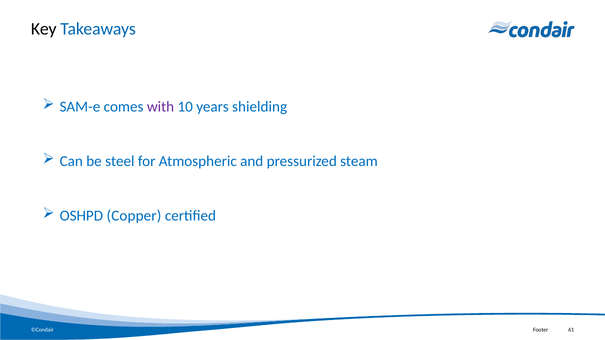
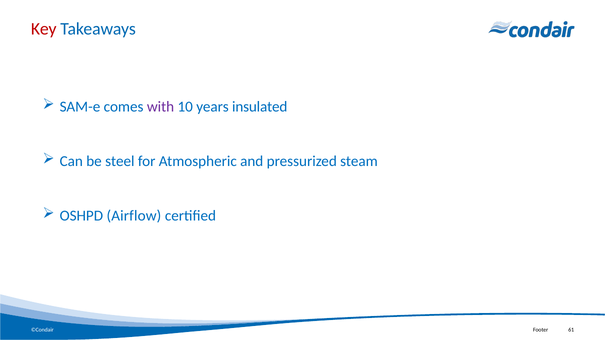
Key colour: black -> red (44, 29)
shielding: shielding -> insulated (260, 107)
Copper: Copper -> Airflow (134, 216)
